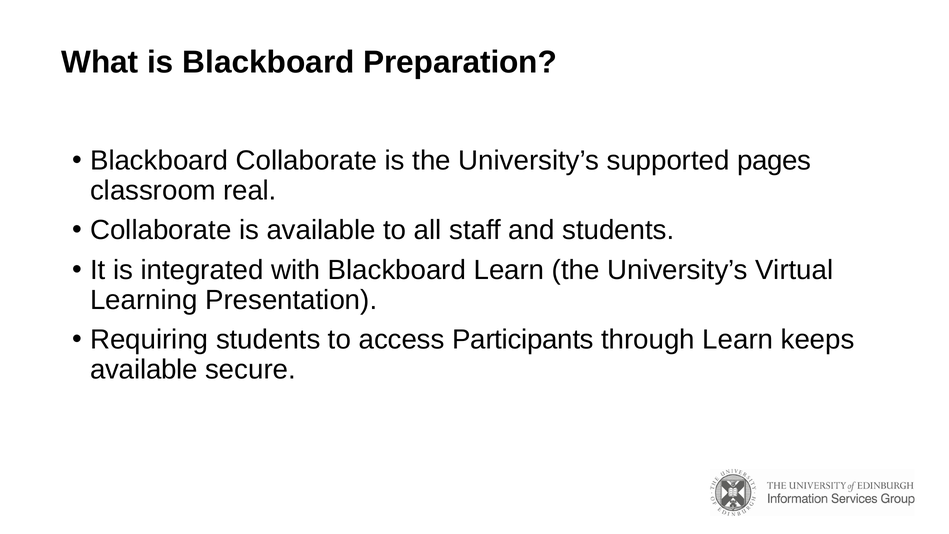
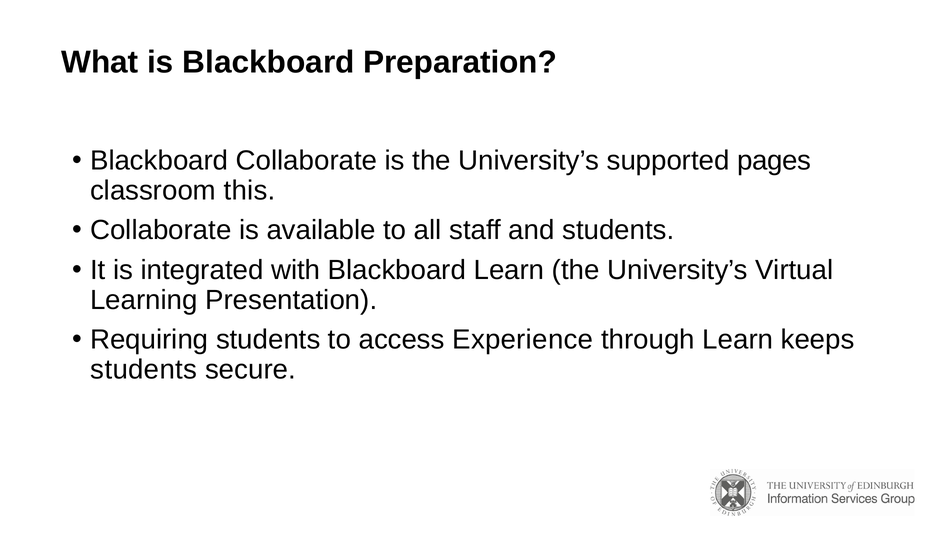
real: real -> this (250, 190)
Participants: Participants -> Experience (523, 340)
available: available -> students (144, 370)
